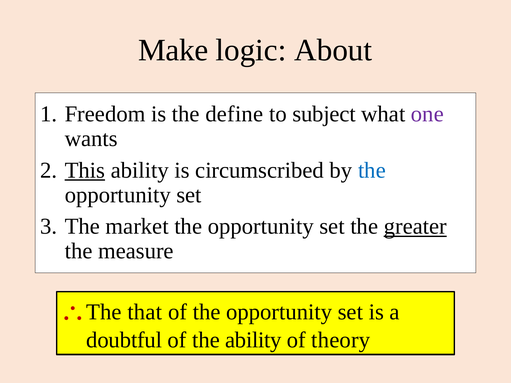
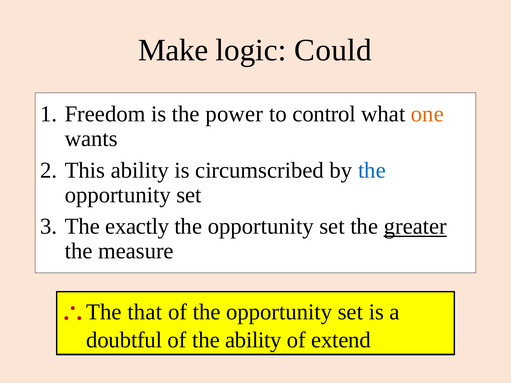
About: About -> Could (333, 50)
define: define -> power (234, 114)
subject: subject -> control (324, 114)
one colour: purple -> orange (427, 114)
This underline: present -> none (85, 170)
market: market -> exactly (137, 227)
theory: theory -> extend (341, 340)
